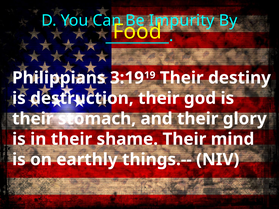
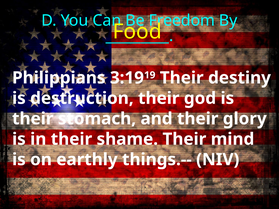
Impurity: Impurity -> Freedom (182, 21)
